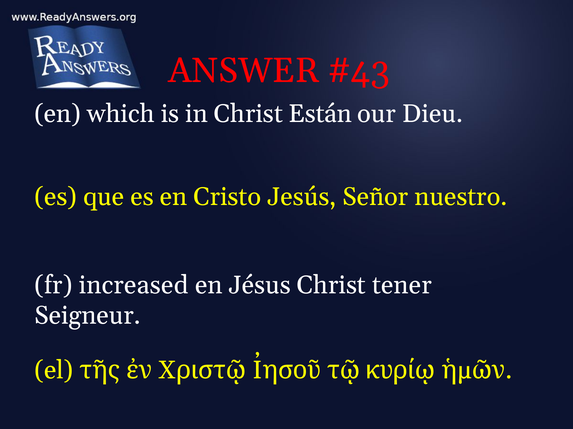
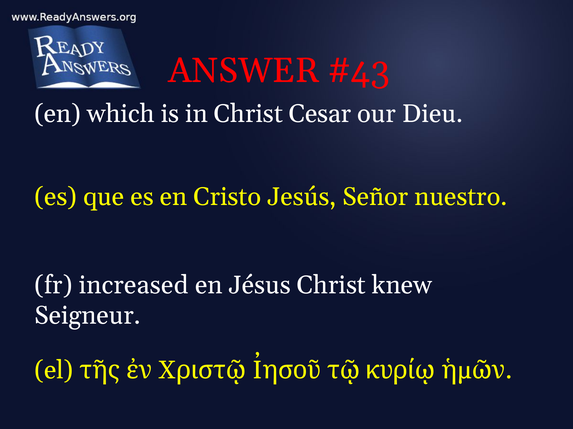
Están: Están -> Cesar (320, 114)
tener: tener -> knew (402, 285)
